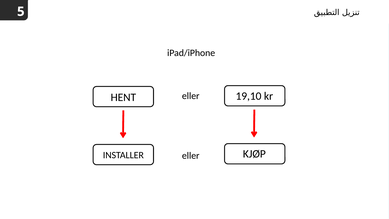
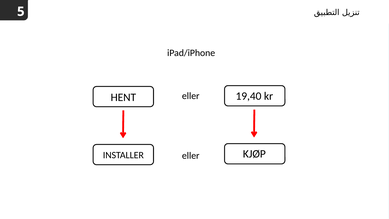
19,10: 19,10 -> 19,40 (249, 96)
